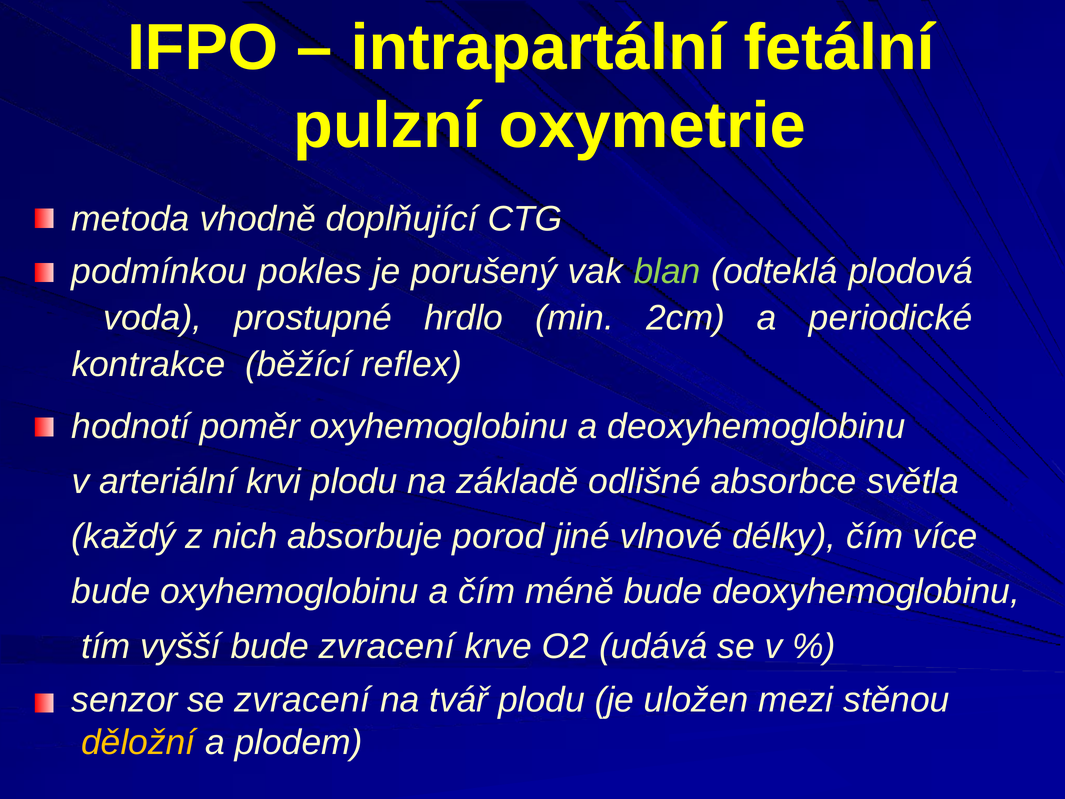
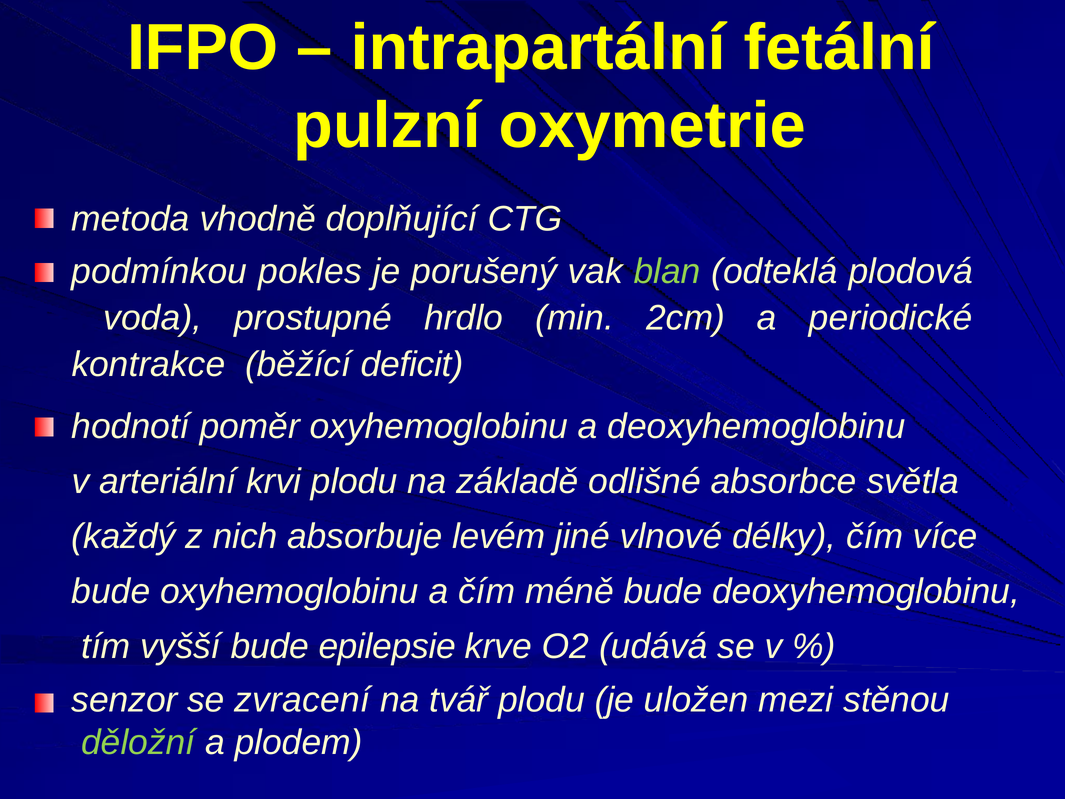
reflex: reflex -> deficit (412, 364)
porod: porod -> levém (499, 536)
bude zvracení: zvracení -> epilepsie (387, 646)
děložní colour: yellow -> light green (138, 742)
